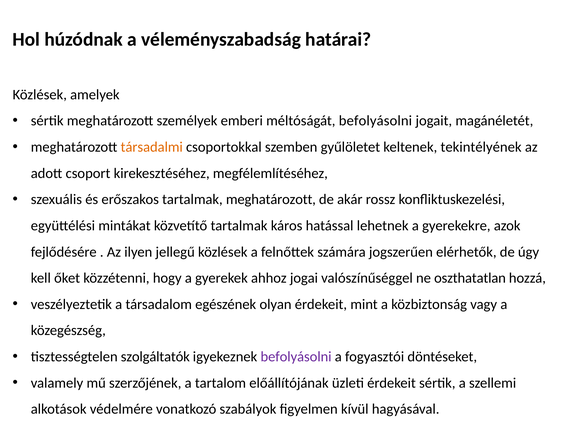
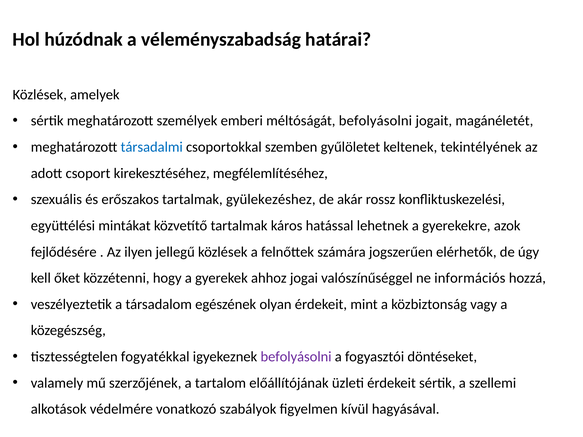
társadalmi colour: orange -> blue (152, 147)
tartalmak meghatározott: meghatározott -> gyülekezéshez (271, 200)
oszthatatlan: oszthatatlan -> információs (470, 278)
szolgáltatók: szolgáltatók -> fogyatékkal (155, 357)
